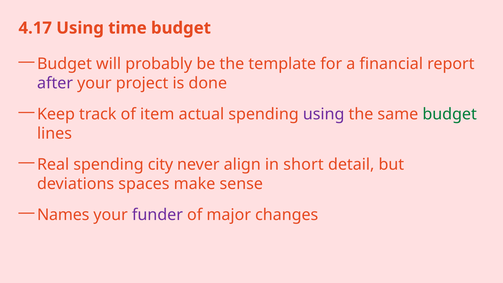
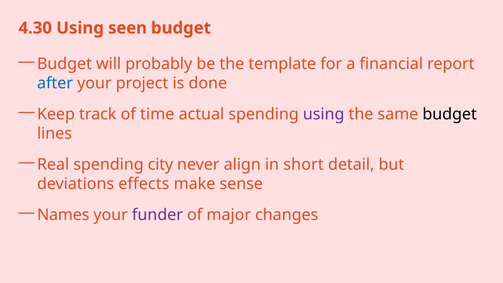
4.17: 4.17 -> 4.30 (35, 28)
time: time -> seen (128, 28)
after colour: purple -> blue (55, 83)
item: item -> time (157, 114)
budget colour: green -> black (450, 114)
spaces: spaces -> effects (144, 184)
